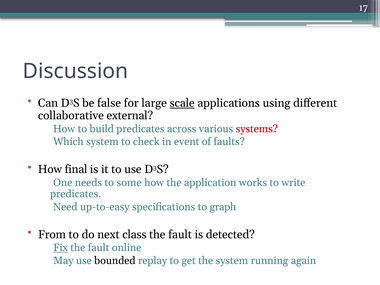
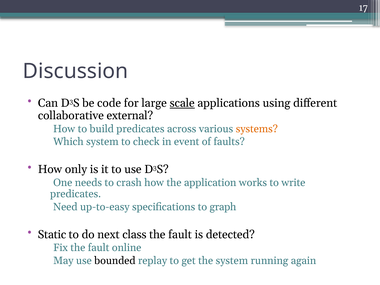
false: false -> code (109, 103)
systems colour: red -> orange (257, 129)
final: final -> only (76, 169)
some: some -> crash (129, 183)
From: From -> Static (52, 234)
Fix underline: present -> none (60, 248)
